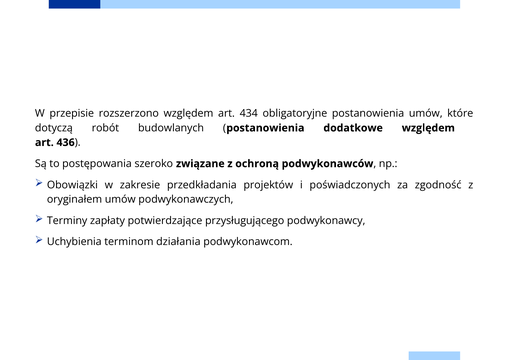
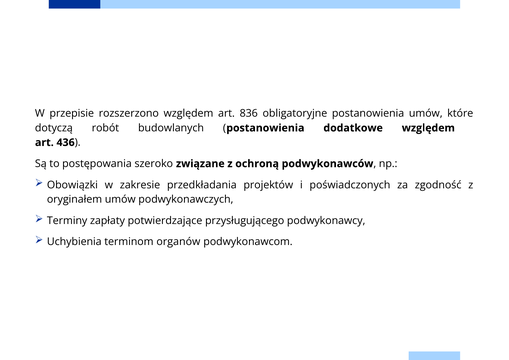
434: 434 -> 836 (249, 113)
działania: działania -> organów (178, 242)
